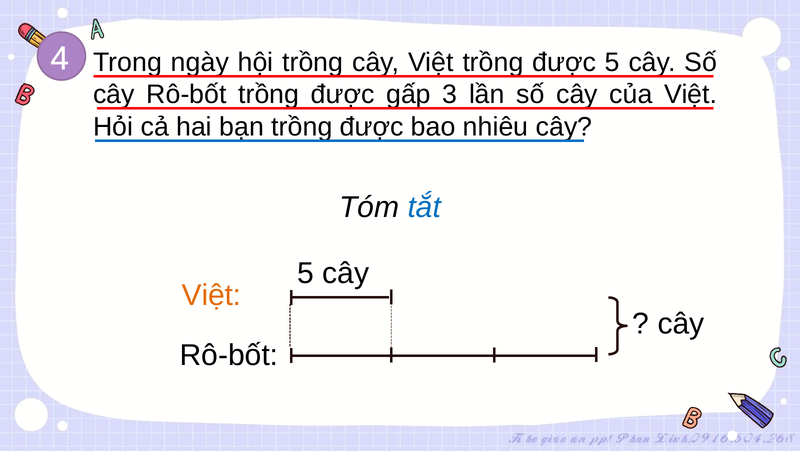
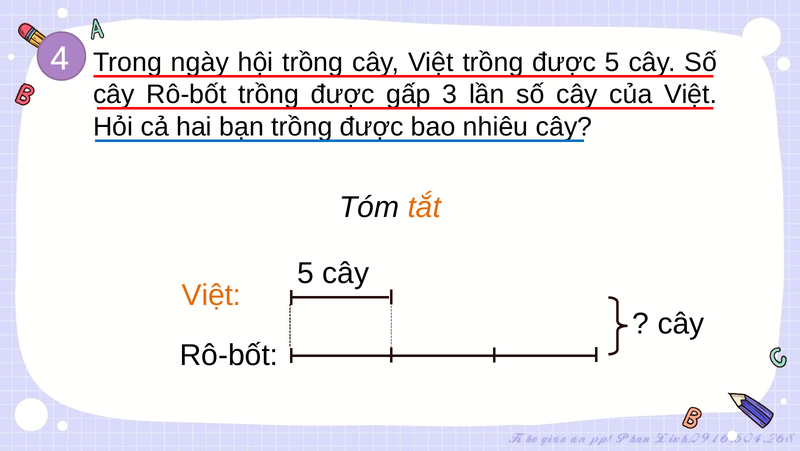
tắt colour: blue -> orange (424, 207)
